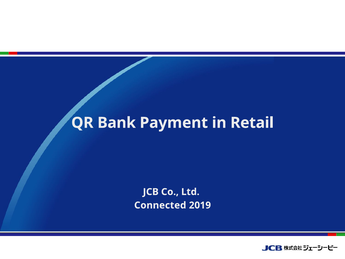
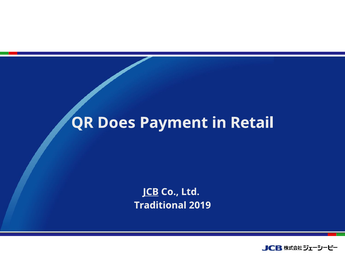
Bank: Bank -> Does (116, 123)
JCB underline: none -> present (151, 192)
Connected: Connected -> Traditional (160, 205)
